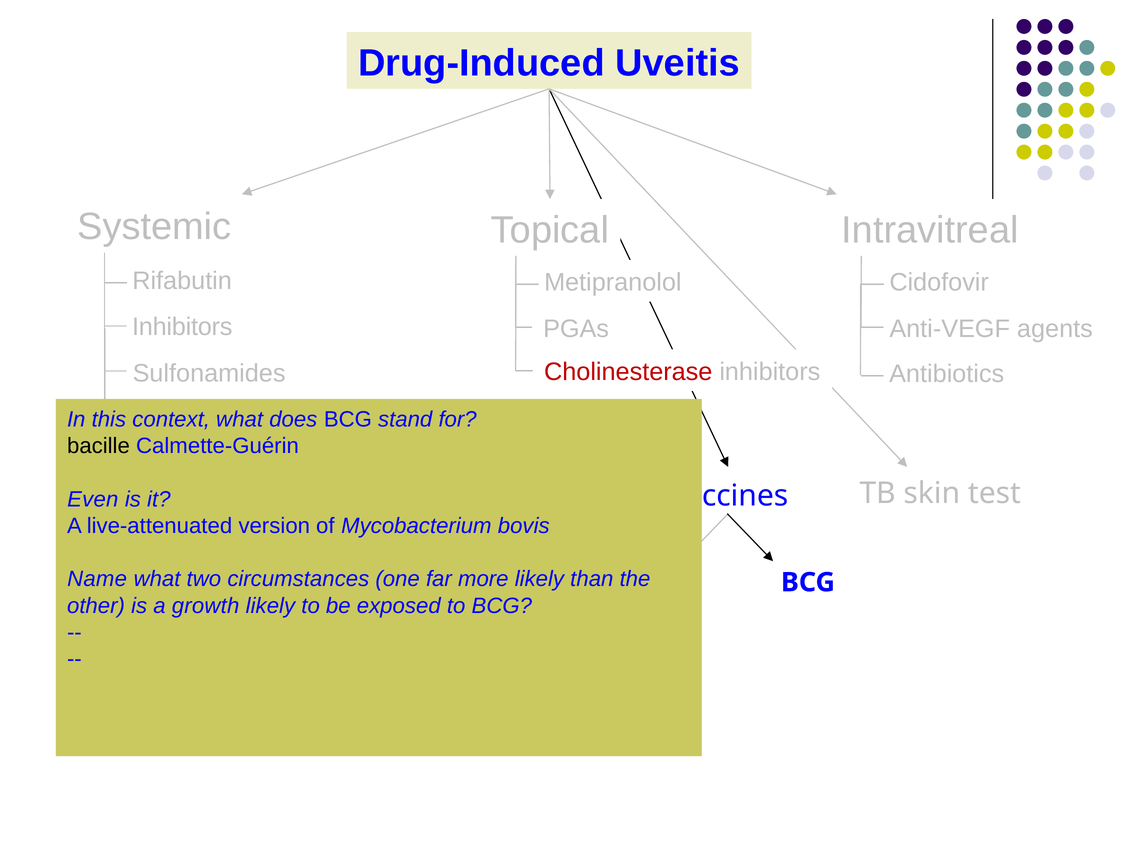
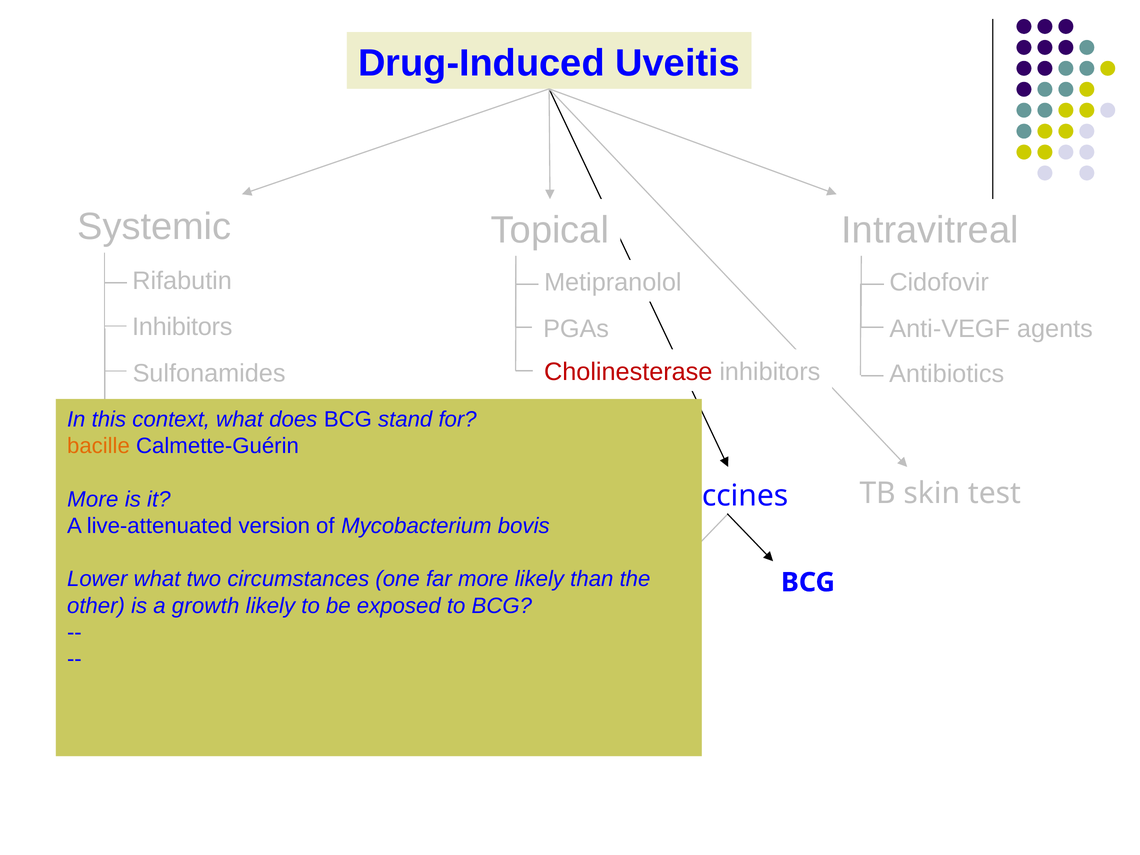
bacille colour: black -> orange (98, 446)
Even: Even -> More (93, 499)
Name: Name -> Lower (97, 579)
